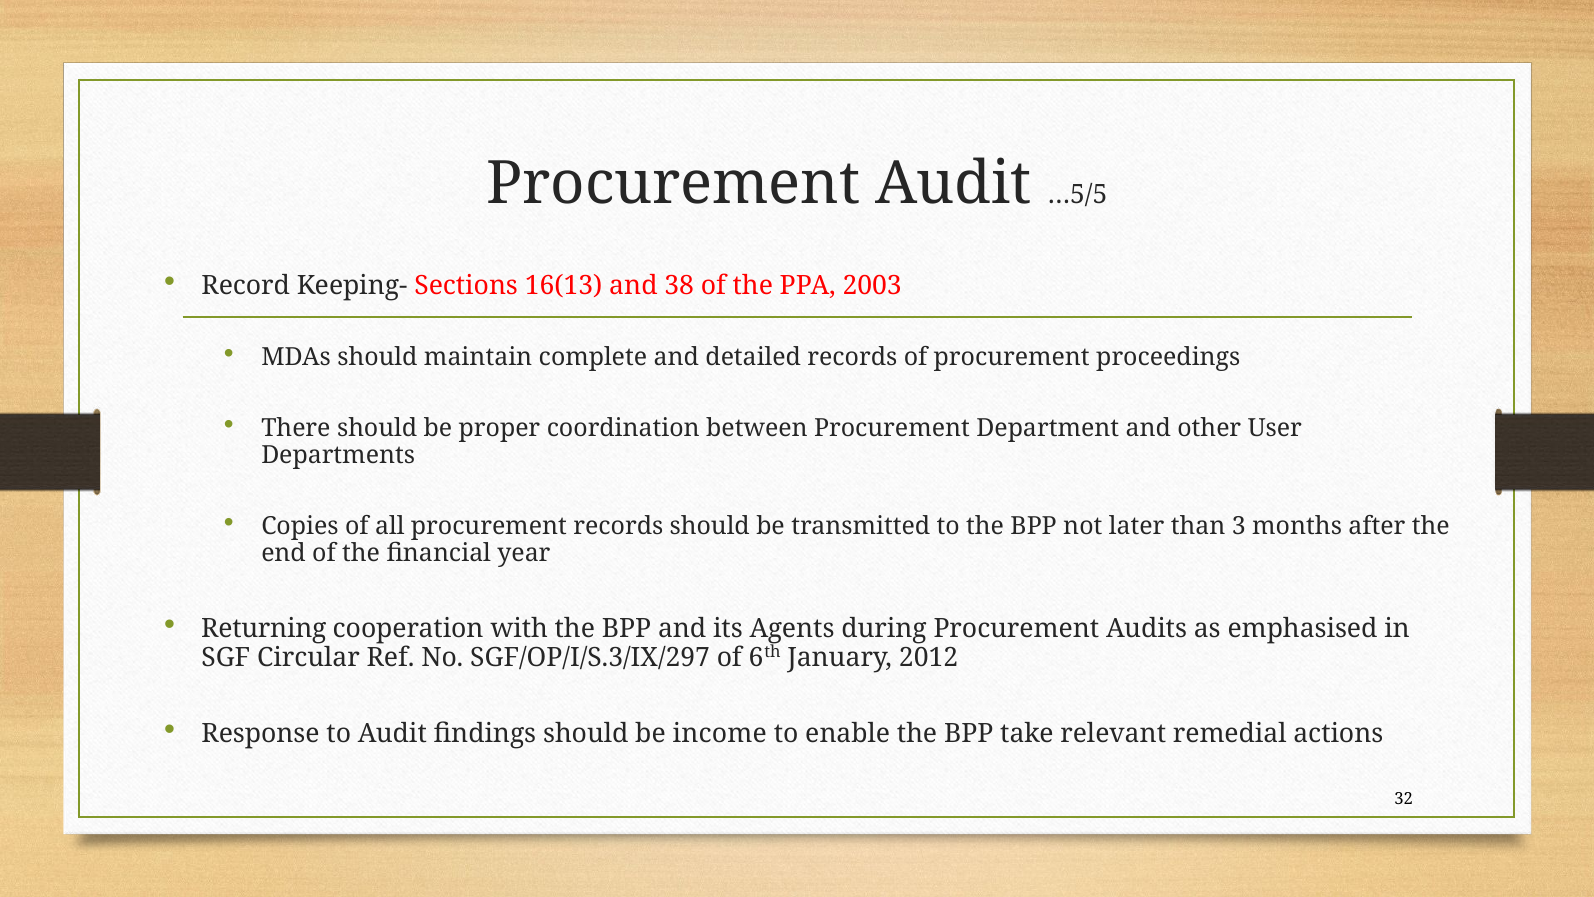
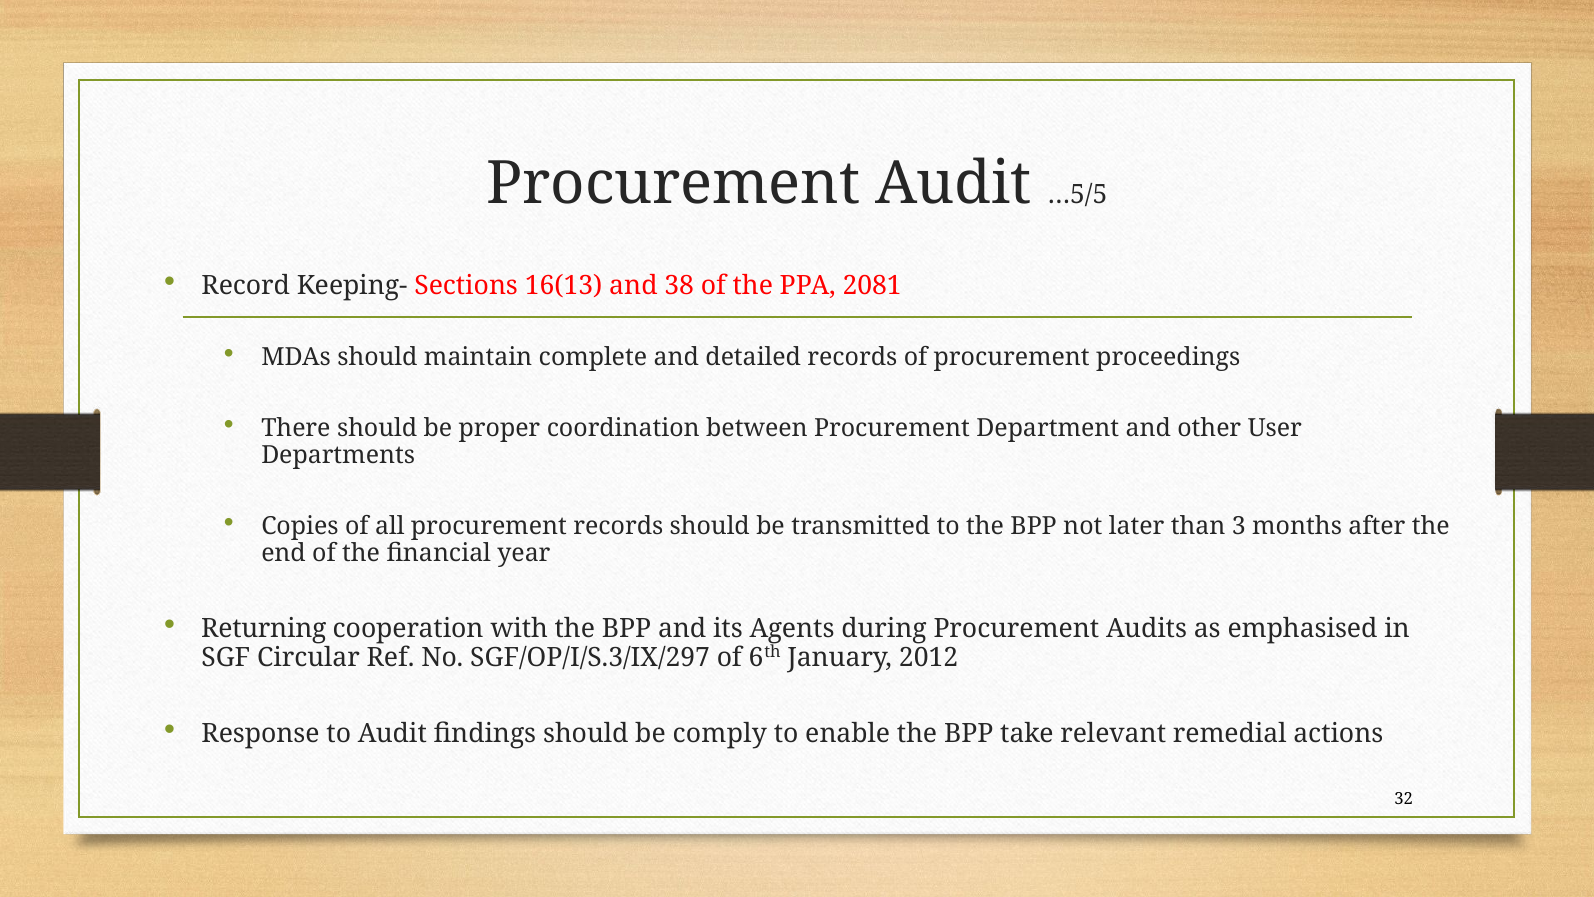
2003: 2003 -> 2081 (872, 286)
income: income -> comply (720, 734)
